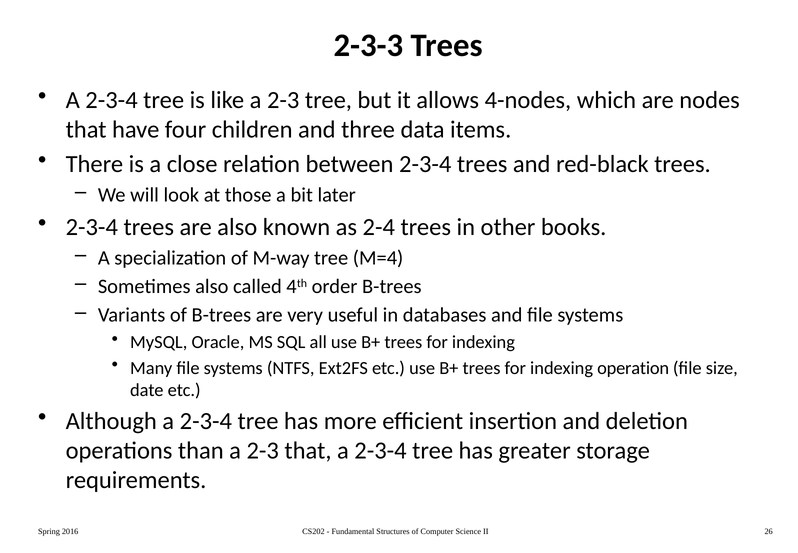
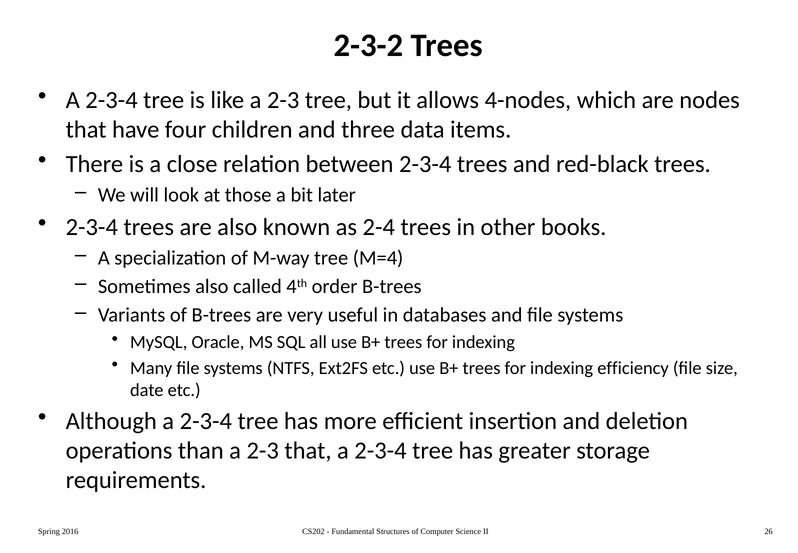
2-3-3: 2-3-3 -> 2-3-2 (368, 45)
operation: operation -> efficiency (633, 368)
